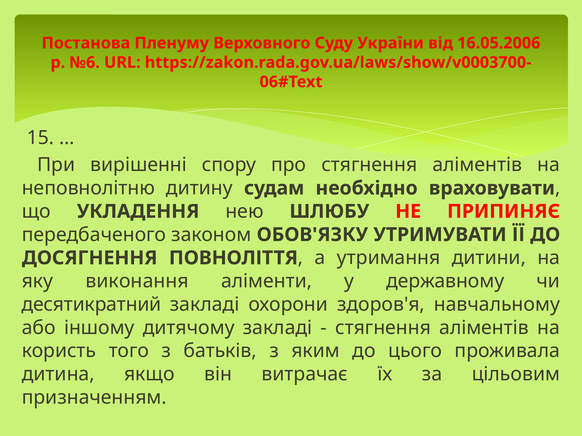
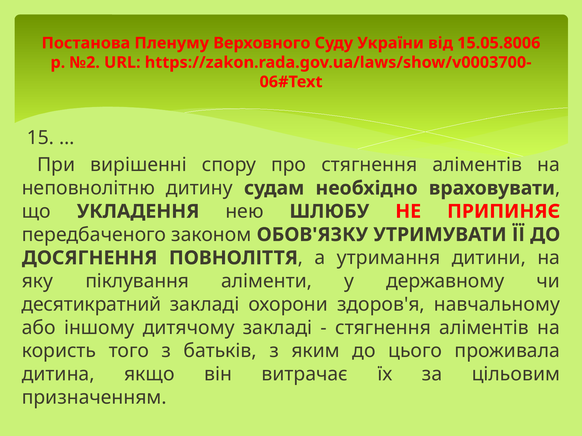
16.05.2006: 16.05.2006 -> 15.05.8006 (499, 43)
№6: №6 -> №2 (85, 63)
виконання: виконання -> піклування (137, 281)
